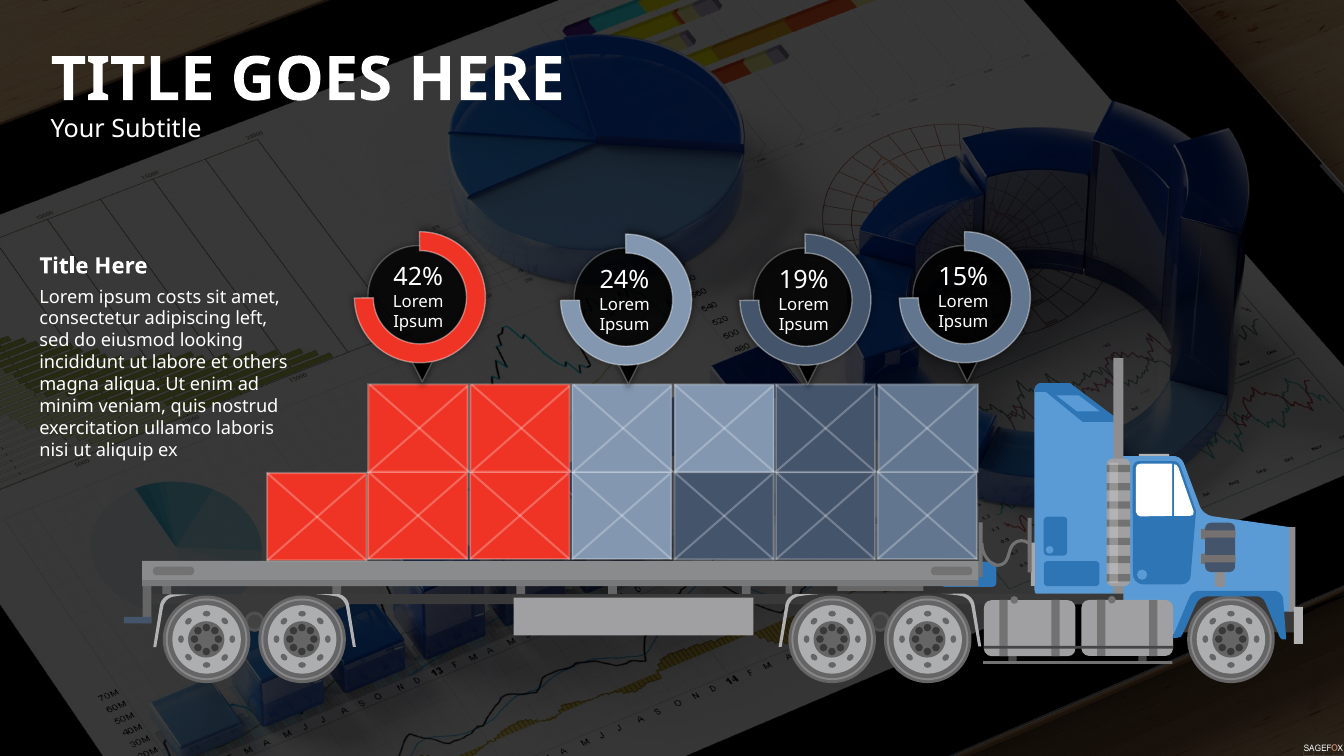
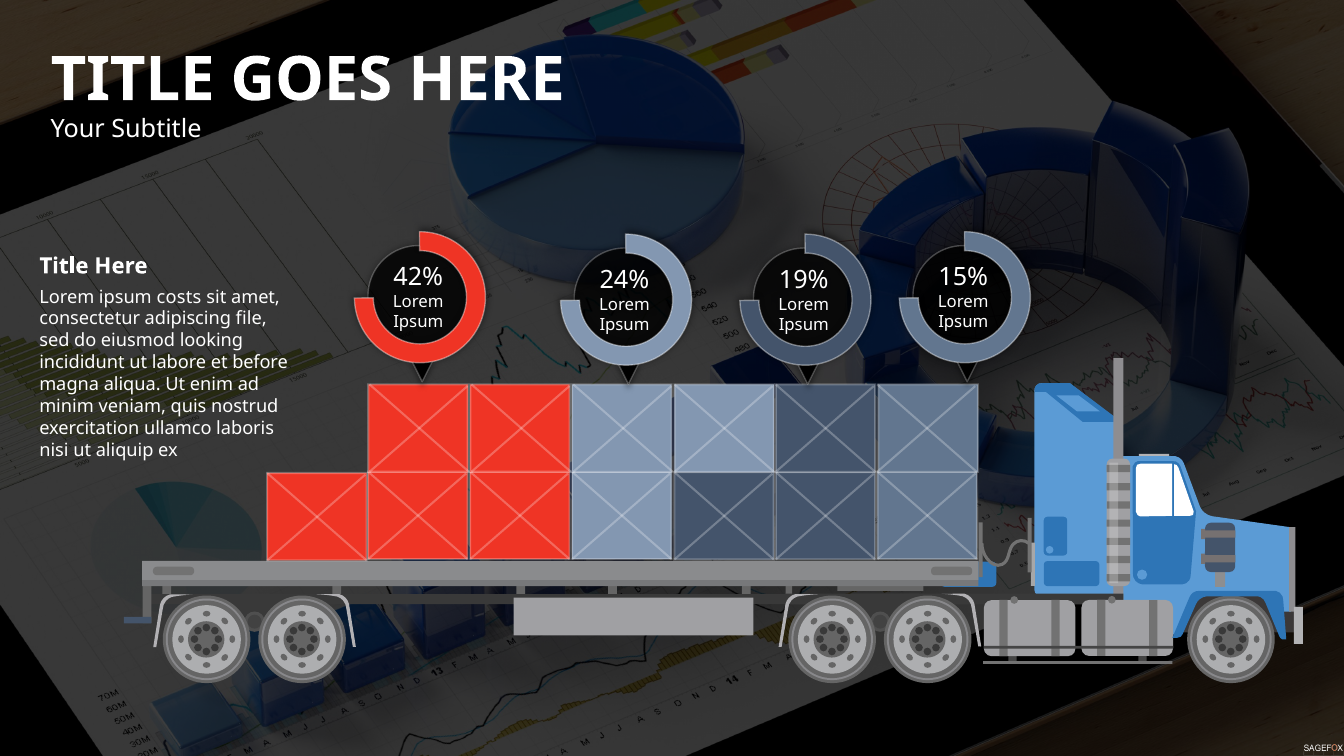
left: left -> file (251, 319)
others: others -> before (260, 363)
